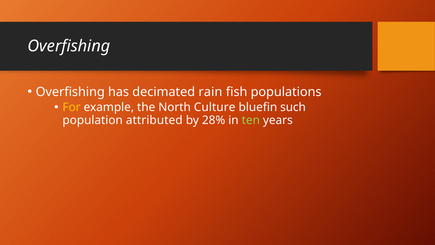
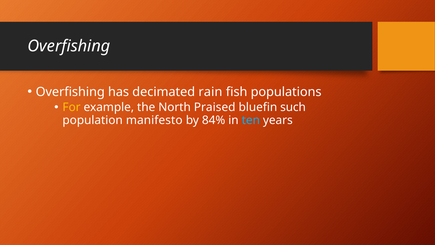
Culture: Culture -> Praised (215, 107)
attributed: attributed -> manifesto (154, 120)
28%: 28% -> 84% (214, 120)
ten colour: light green -> light blue (251, 120)
